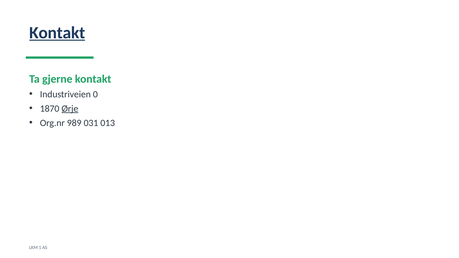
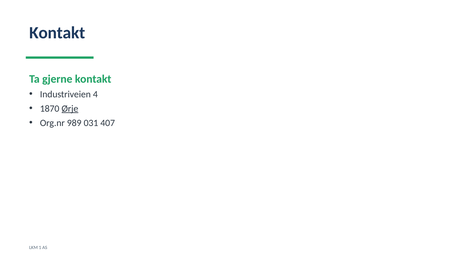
Kontakt underline: present -> none (57, 33)
0: 0 -> 4 (95, 94)
013: 013 -> 407 (108, 123)
